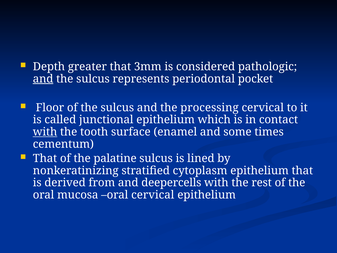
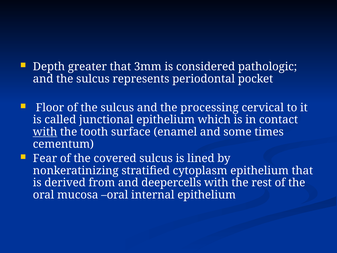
and underline: present -> none (43, 79)
That: That -> Fear (45, 158)
palatine: palatine -> covered (115, 158)
oral cervical: cervical -> internal (153, 195)
